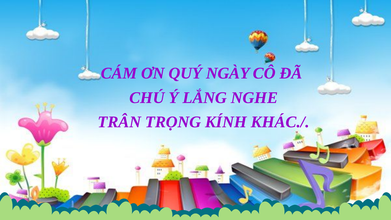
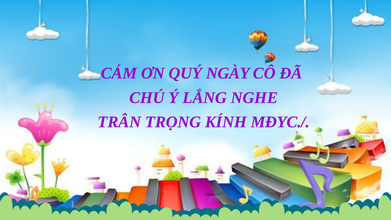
KHÁC./: KHÁC./ -> MĐYC./ (280, 122)
